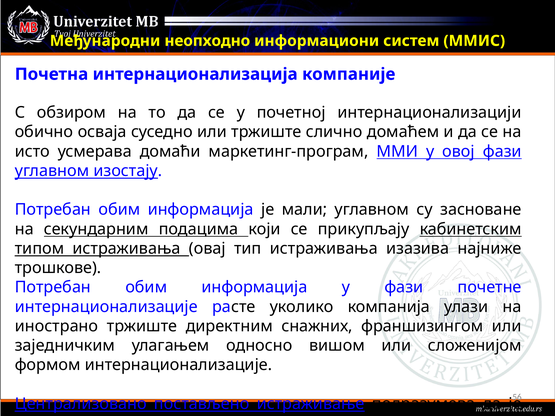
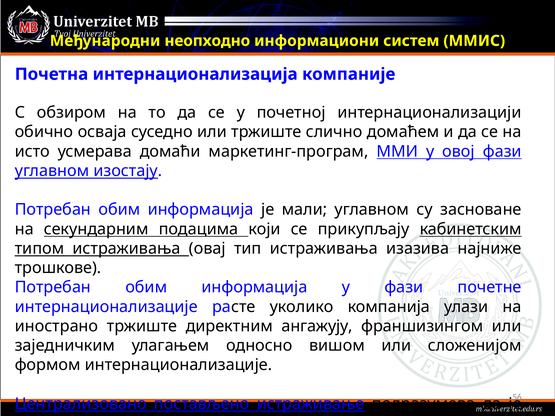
снажних: снажних -> ангажују (317, 326)
